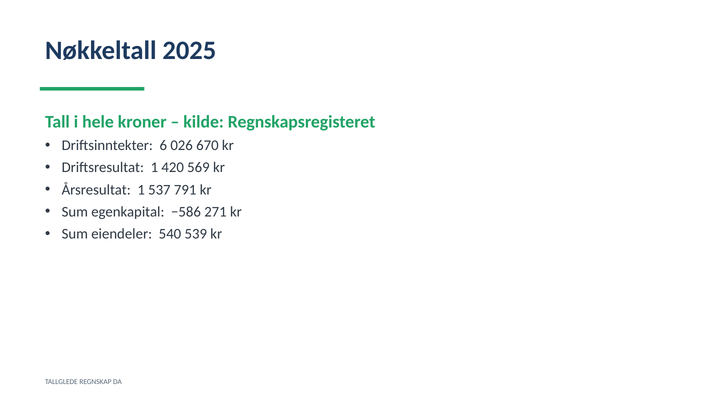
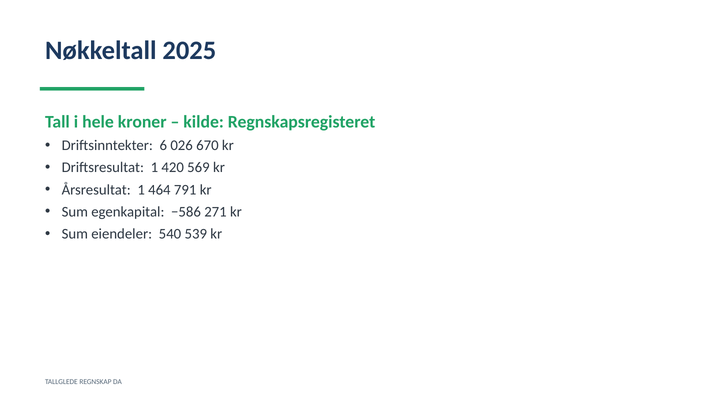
537: 537 -> 464 (159, 190)
